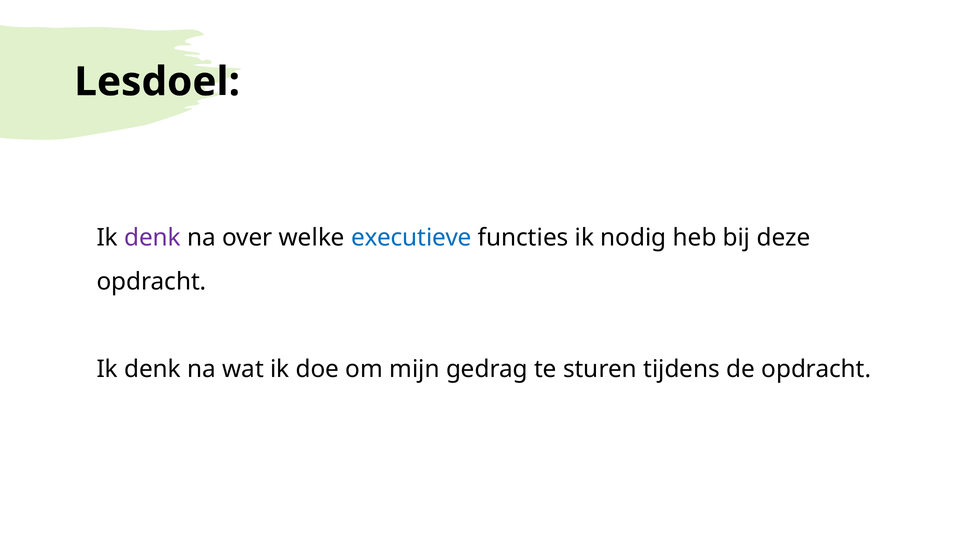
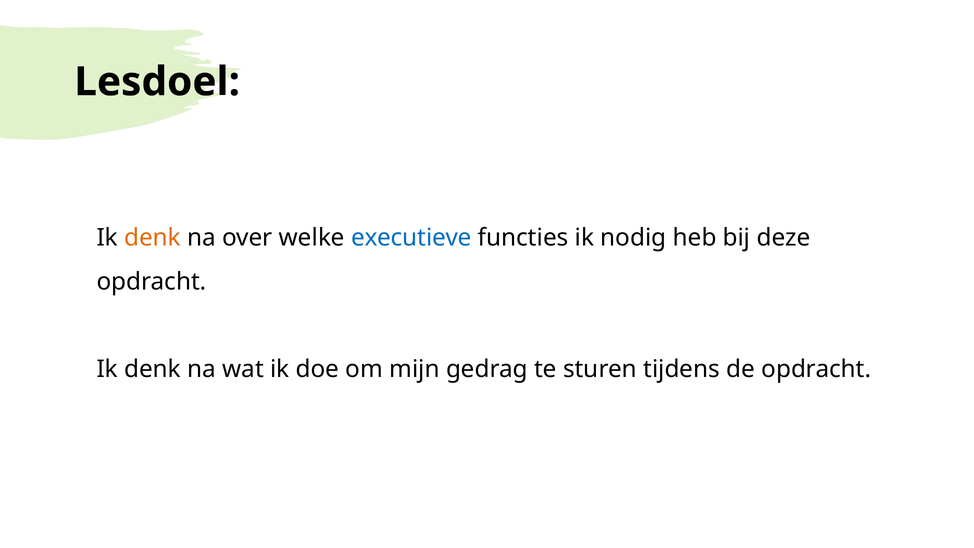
denk colour: purple -> orange (153, 238)
